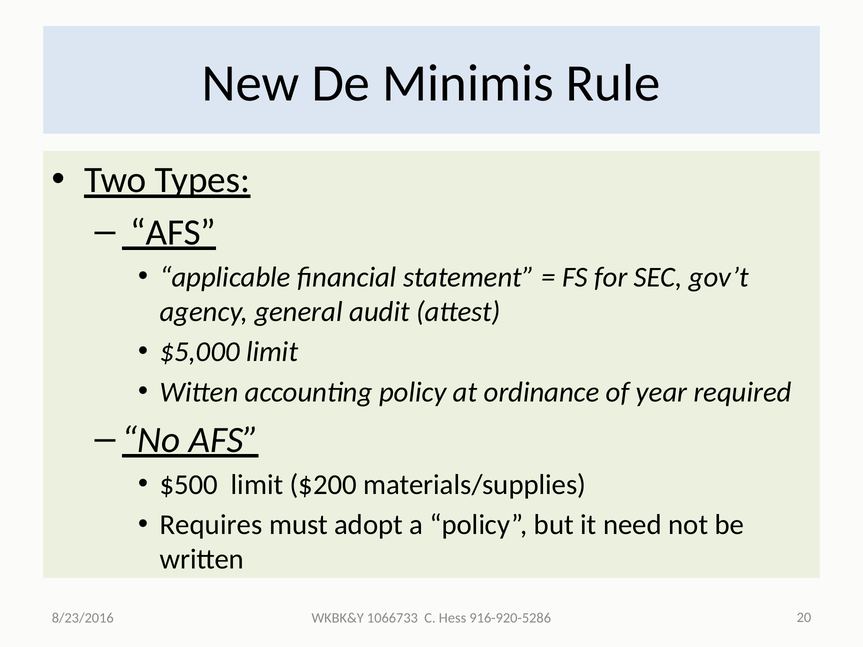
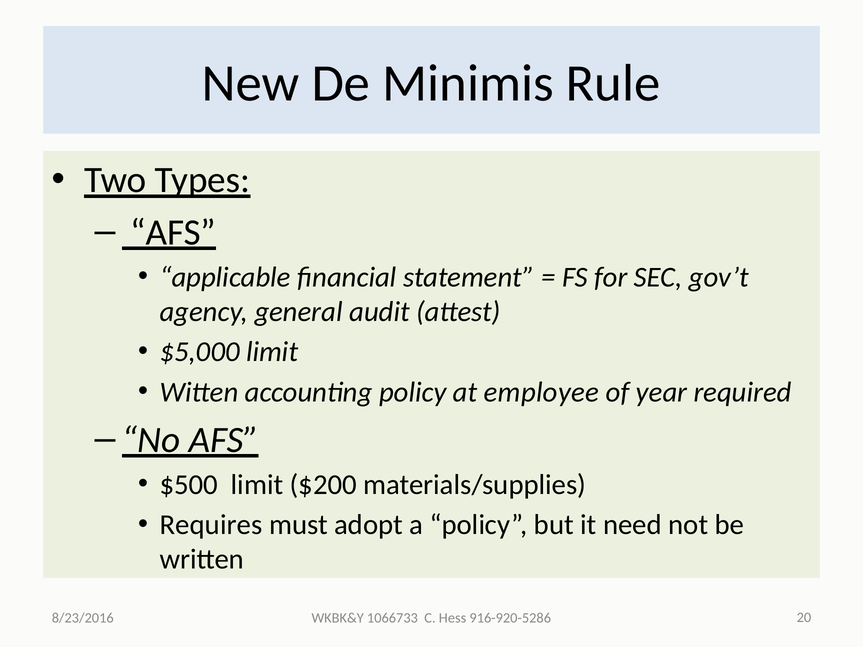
ordinance: ordinance -> employee (541, 392)
